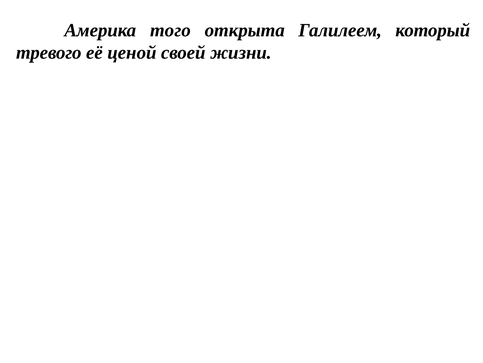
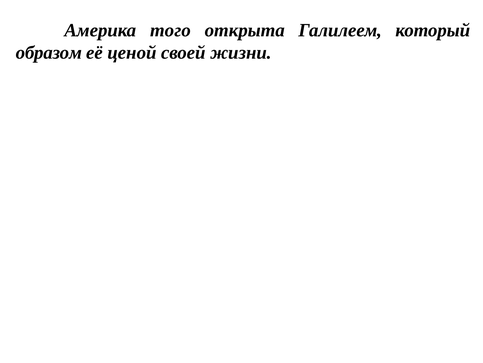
тревого: тревого -> образом (49, 53)
